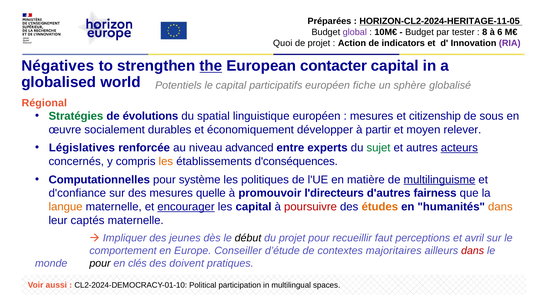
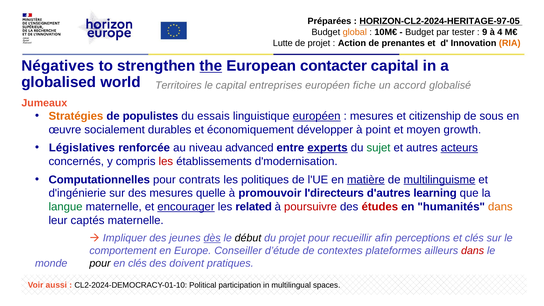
HORIZON-CL2-2024-HERITAGE-11-05: HORIZON-CL2-2024-HERITAGE-11-05 -> HORIZON-CL2-2024-HERITAGE-97-05 (440, 21)
global colour: purple -> orange (355, 32)
8: 8 -> 9 (485, 32)
6: 6 -> 4 (500, 32)
Quoi: Quoi -> Lutte (283, 43)
indicators: indicators -> prenantes (403, 43)
RIA colour: purple -> orange (510, 43)
Potentiels: Potentiels -> Territoires (178, 85)
participatifs: participatifs -> entreprises (276, 85)
sphère: sphère -> accord (410, 85)
Régional: Régional -> Jumeaux (44, 103)
Stratégies colour: green -> orange (76, 116)
évolutions: évolutions -> populistes (151, 116)
spatial: spatial -> essais (213, 116)
européen underline: none -> present (317, 116)
partir: partir -> point (378, 130)
relever: relever -> growth (462, 130)
experts underline: none -> present (327, 148)
les colour: orange -> red (166, 161)
d'conséquences: d'conséquences -> d'modernisation (296, 161)
système: système -> contrats (200, 180)
matière underline: none -> present (366, 180)
d'confiance: d'confiance -> d'ingénierie (77, 193)
fairness: fairness -> learning (435, 193)
langue colour: orange -> green (66, 207)
les capital: capital -> related (254, 207)
études colour: orange -> red (380, 207)
dès underline: none -> present (212, 238)
faut: faut -> afin (384, 238)
et avril: avril -> clés (474, 238)
majoritaires: majoritaires -> plateformes (394, 251)
